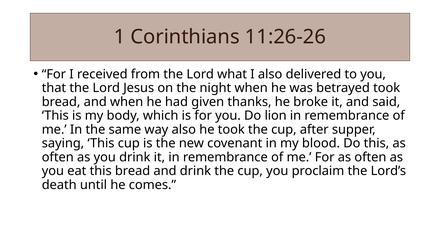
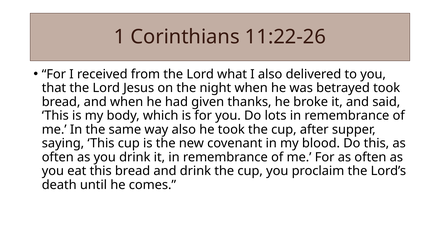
11:26-26: 11:26-26 -> 11:22-26 (285, 37)
lion: lion -> lots (276, 116)
